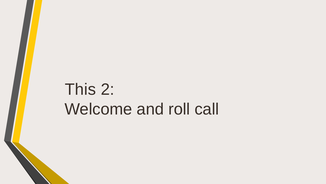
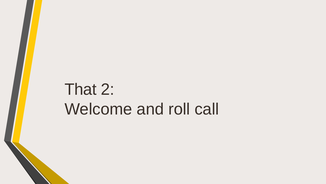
This: This -> That (81, 89)
